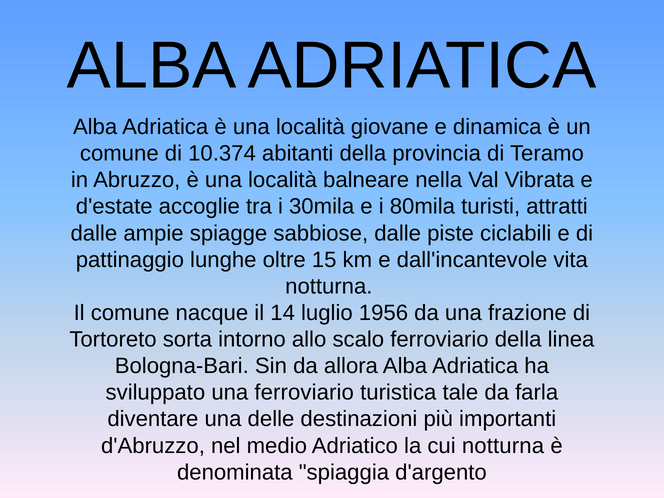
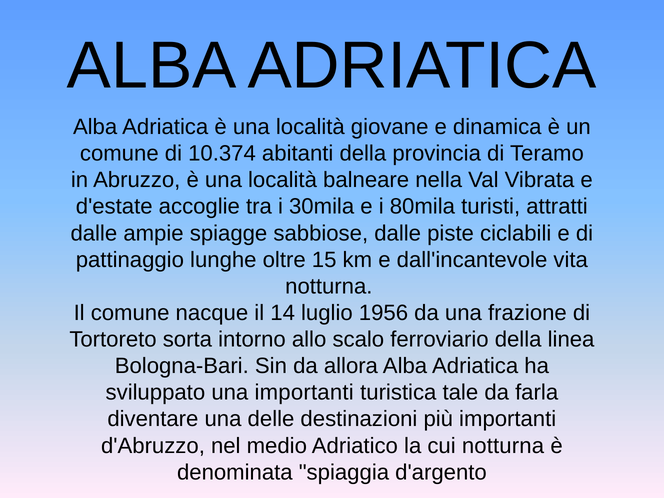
una ferroviario: ferroviario -> importanti (304, 393)
